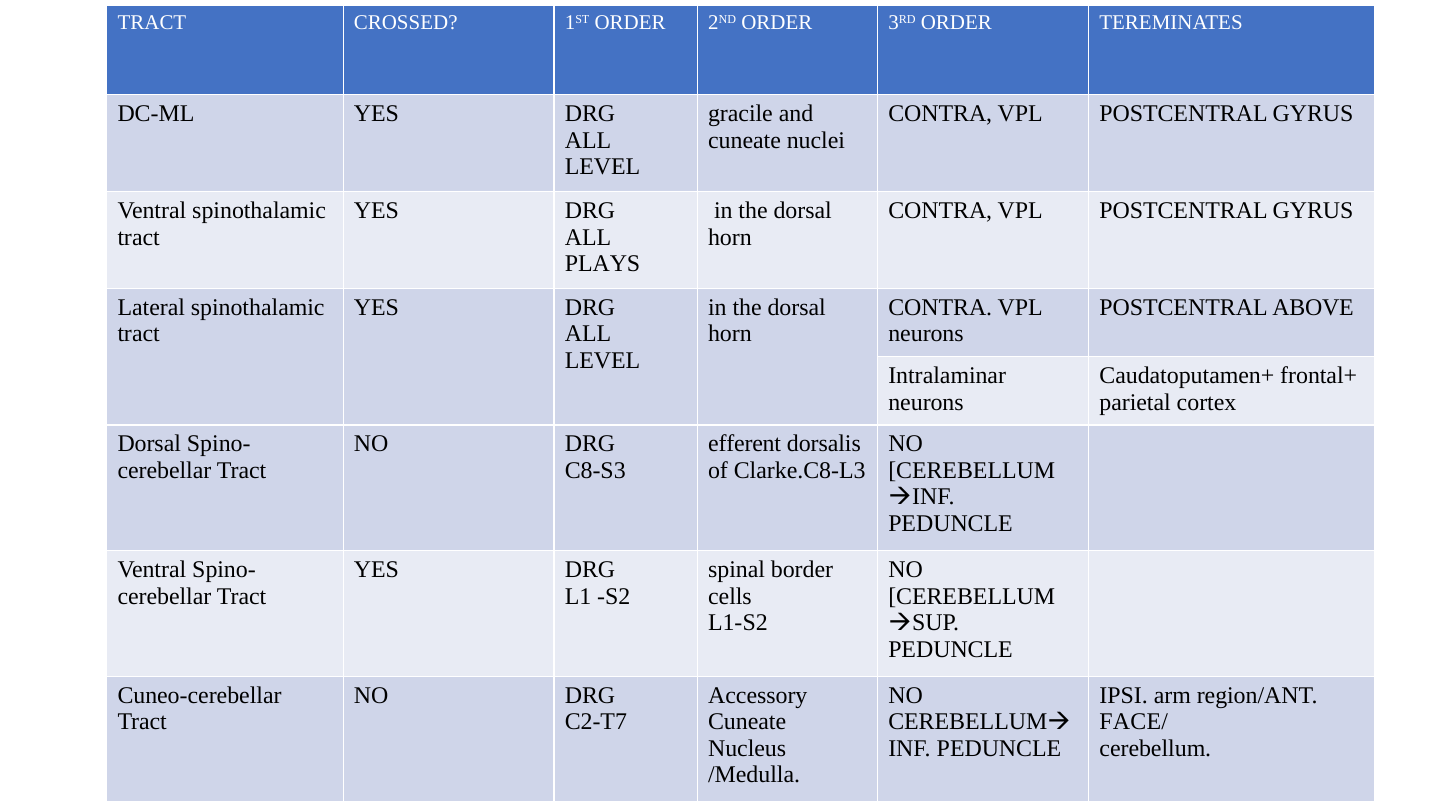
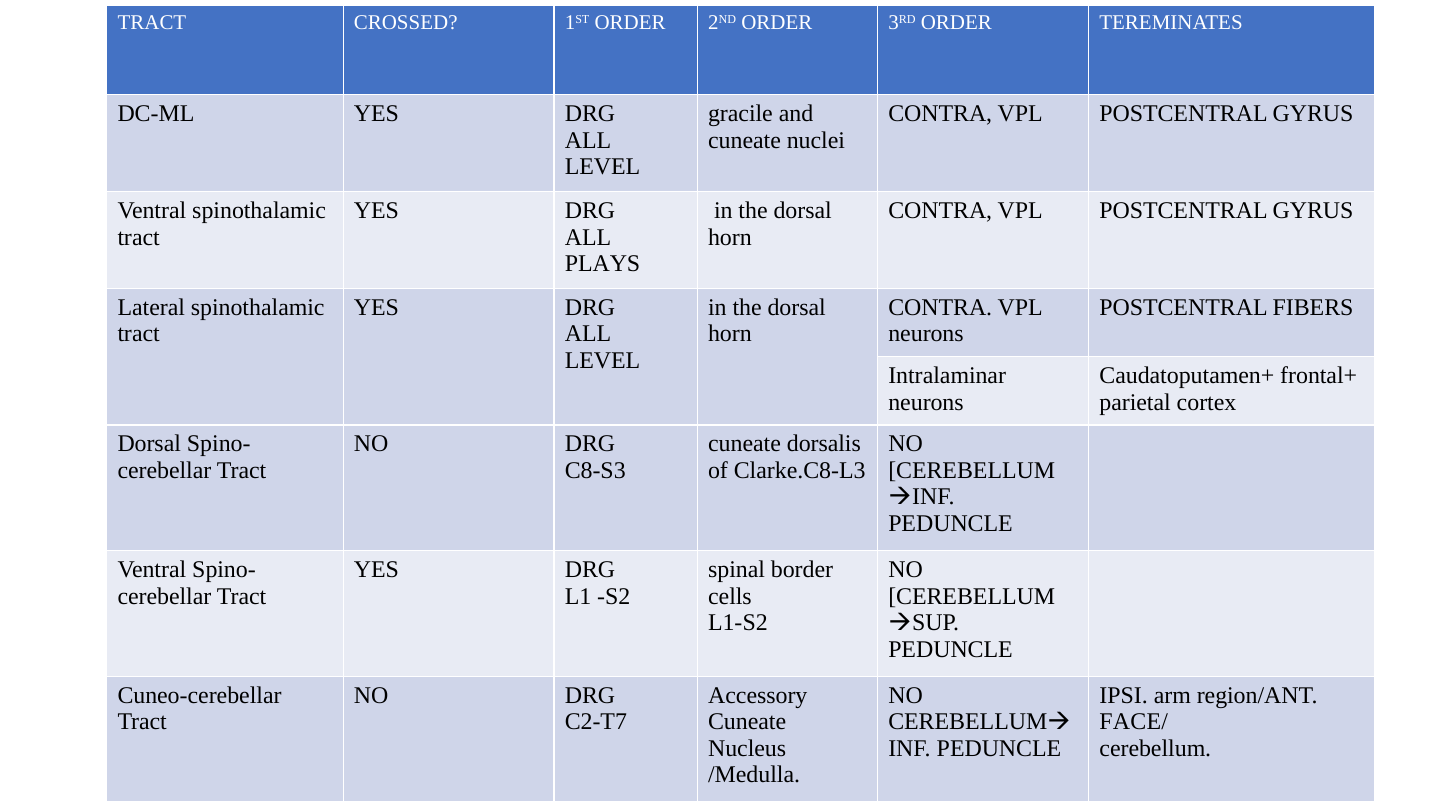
ABOVE: ABOVE -> FIBERS (1313, 307)
efferent: efferent -> cuneate (745, 444)
